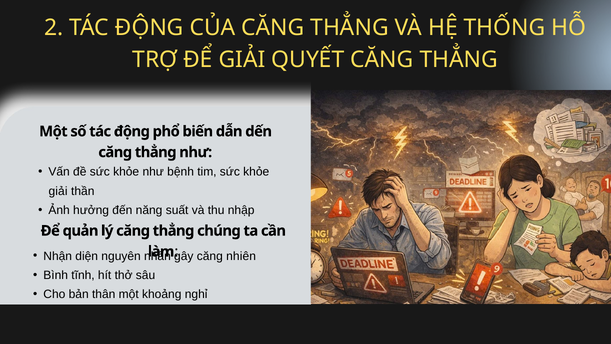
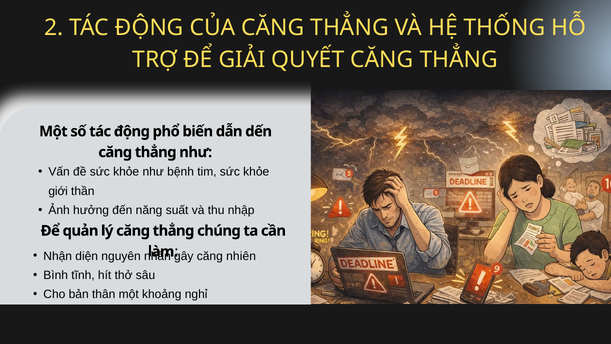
giải: giải -> giới (58, 191)
